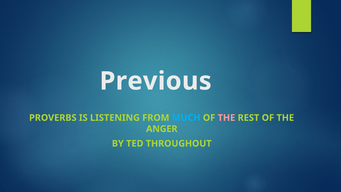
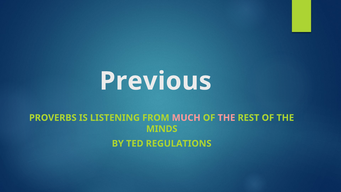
MUCH colour: light blue -> pink (186, 118)
ANGER: ANGER -> MINDS (162, 129)
THROUGHOUT: THROUGHOUT -> REGULATIONS (179, 143)
